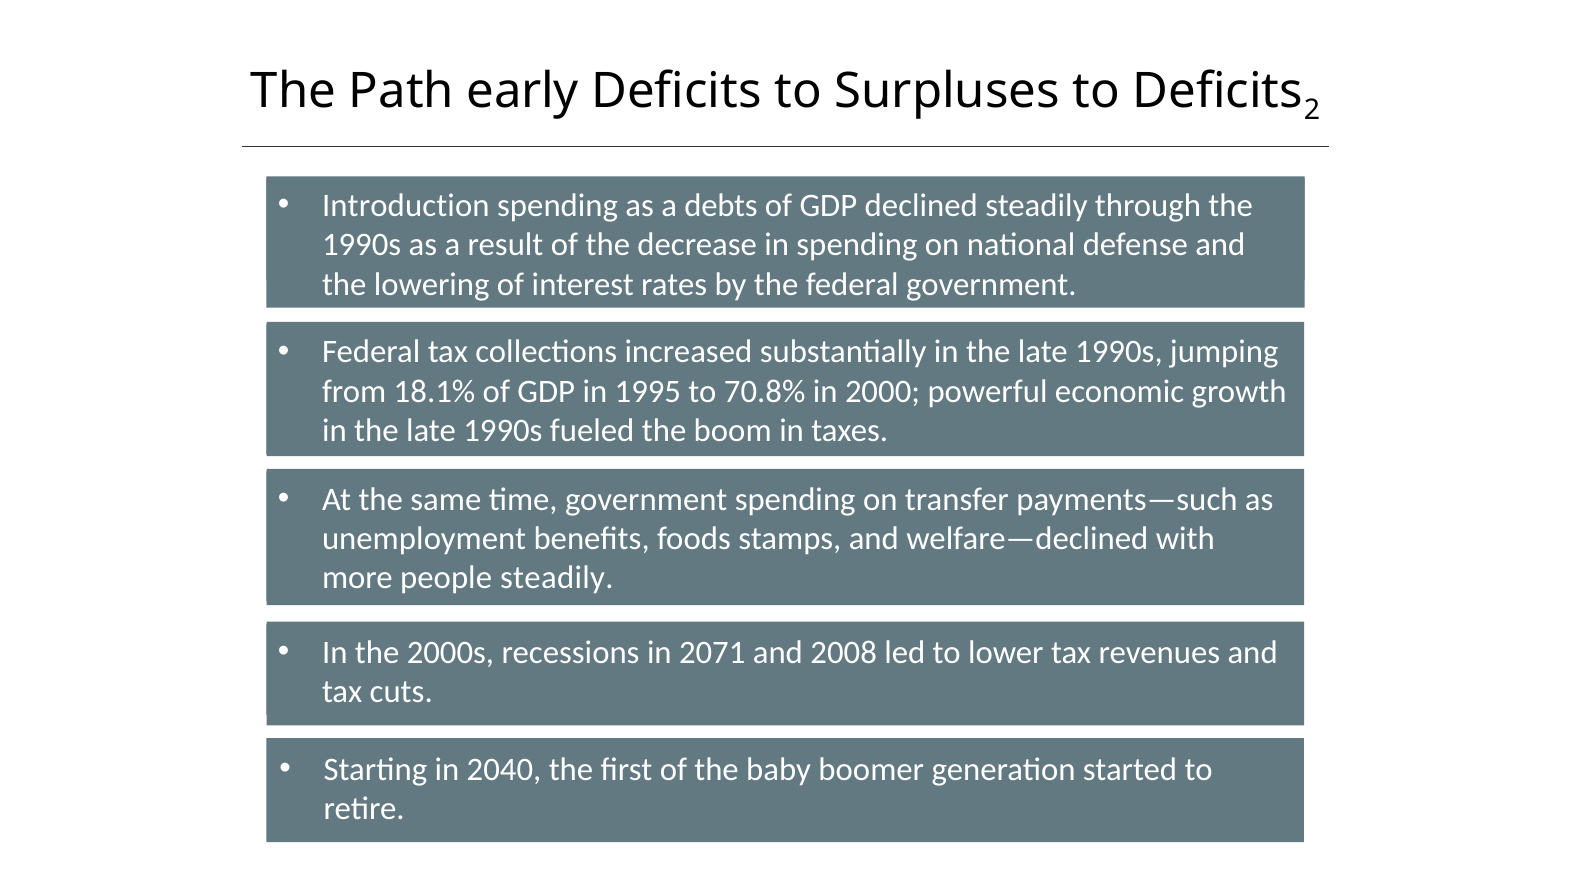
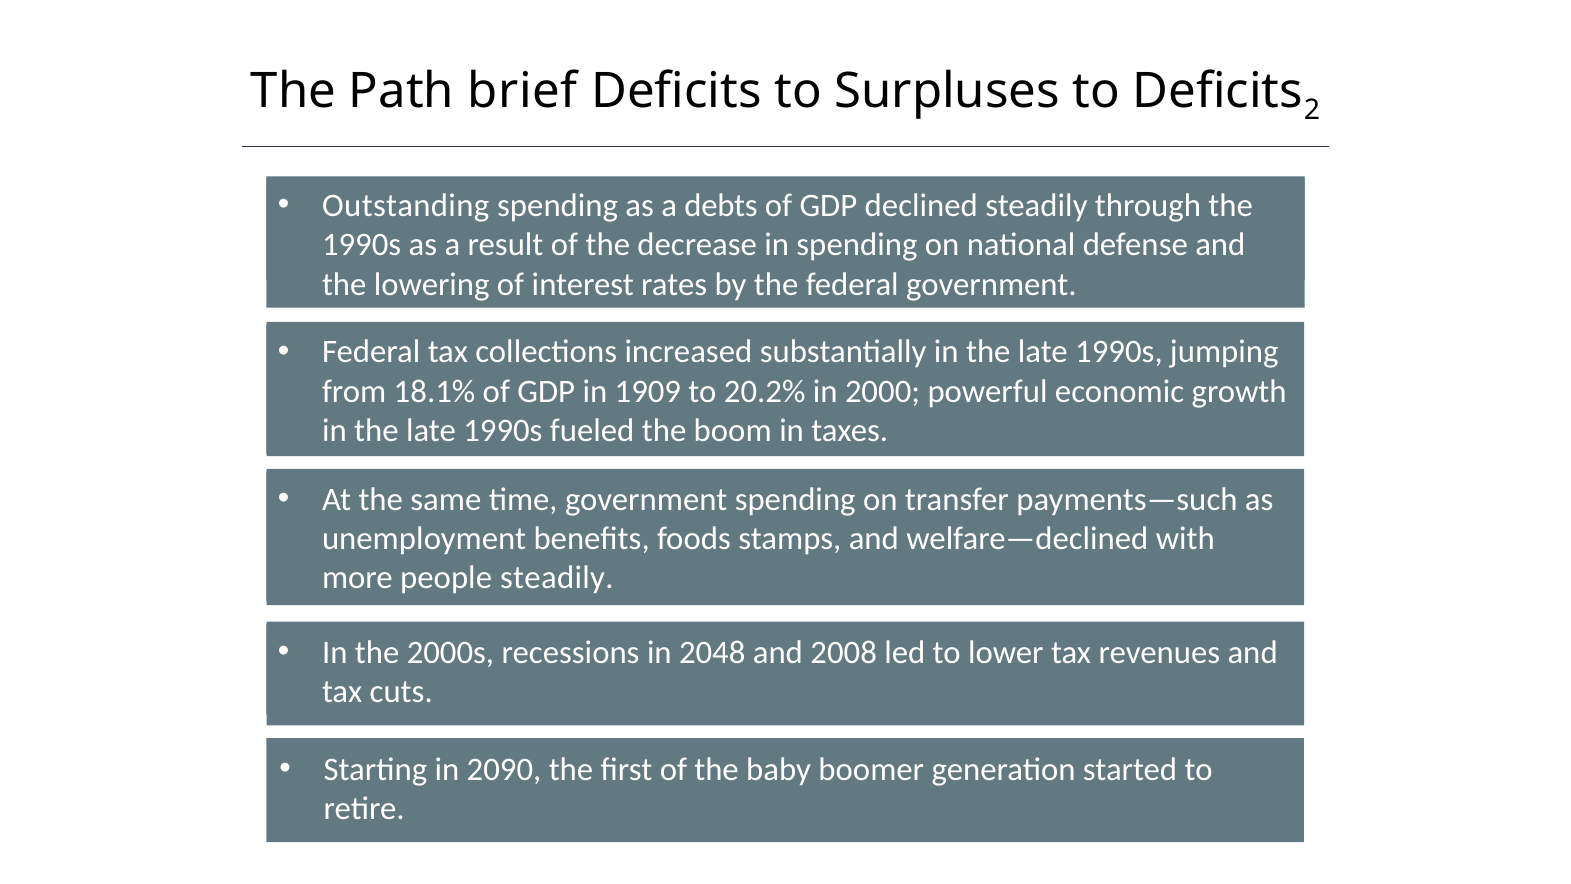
early: early -> brief (522, 91)
Introduction: Introduction -> Outstanding (406, 206)
1995: 1995 -> 1909 (648, 391)
70.8%: 70.8% -> 20.2% (765, 391)
2071: 2071 -> 2048 (712, 652)
2040: 2040 -> 2090 (504, 769)
